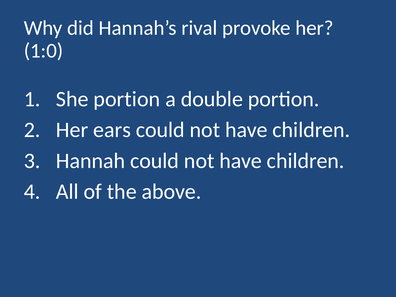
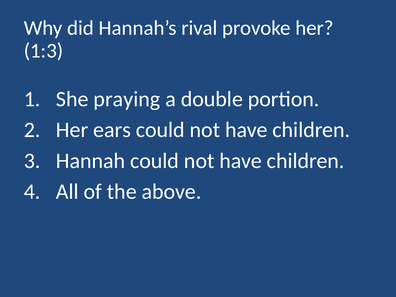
1:0: 1:0 -> 1:3 (43, 51)
She portion: portion -> praying (127, 99)
